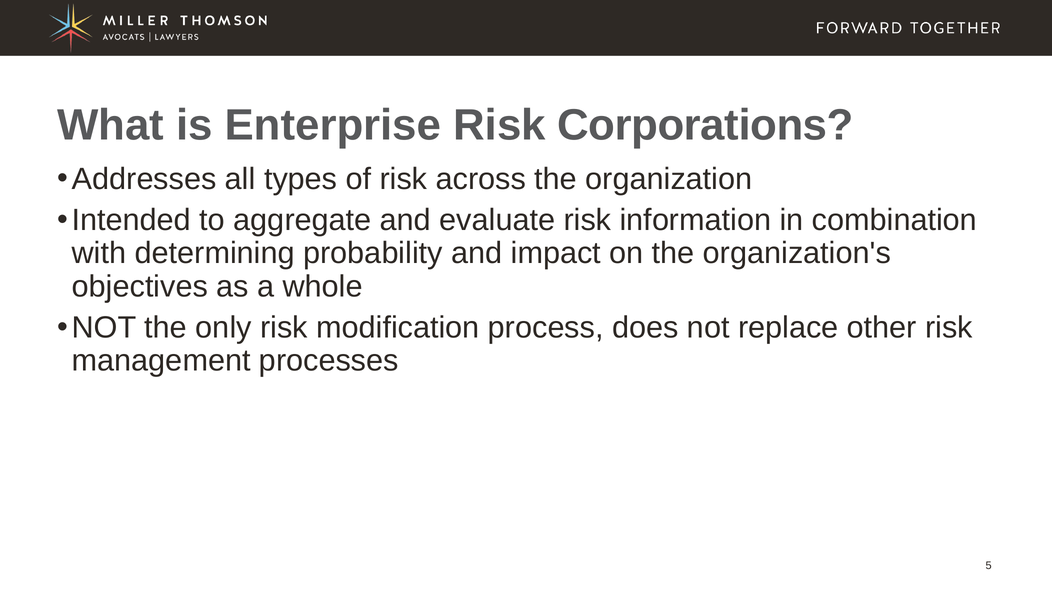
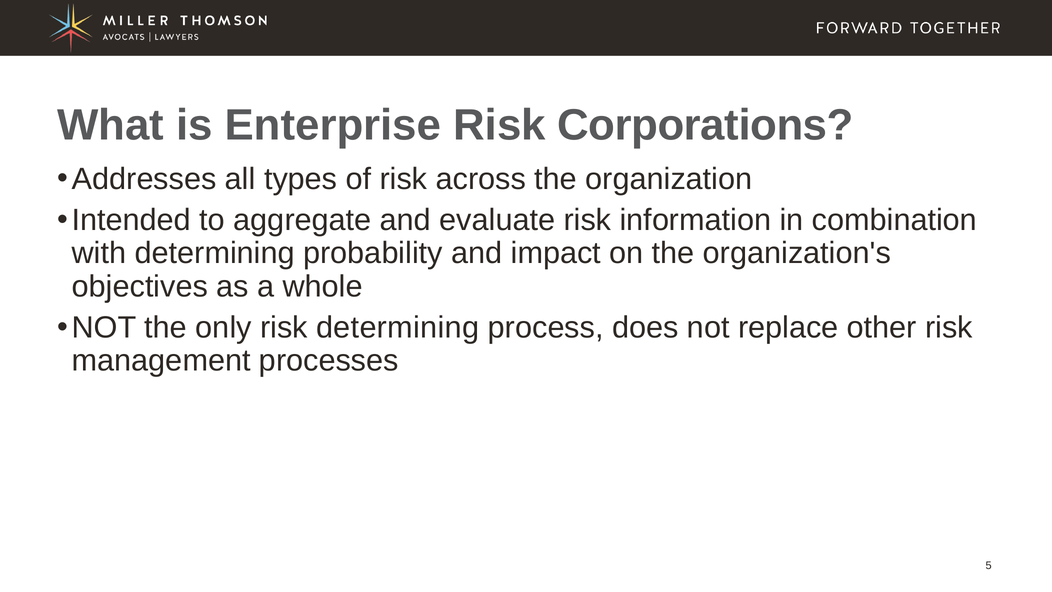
risk modification: modification -> determining (398, 328)
